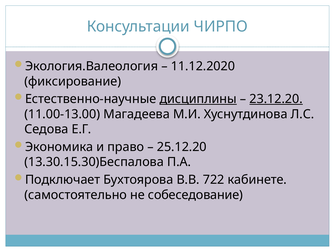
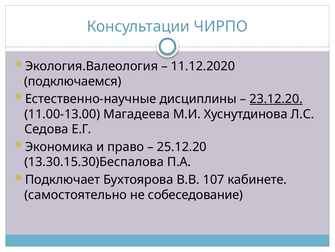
фиксирование: фиксирование -> подключаемся (73, 81)
дисциплины underline: present -> none (198, 99)
722: 722 -> 107 (214, 179)
